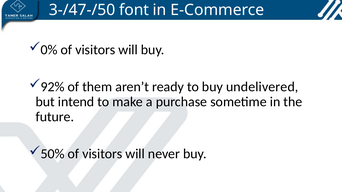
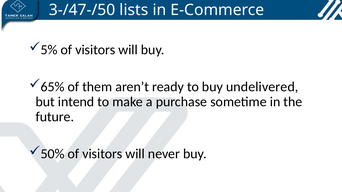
font: font -> lists (134, 10)
0%: 0% -> 5% (49, 50)
92%: 92% -> 65% (52, 87)
